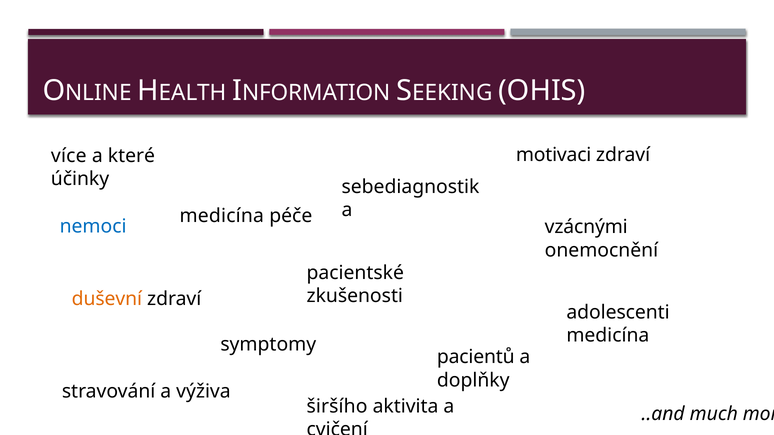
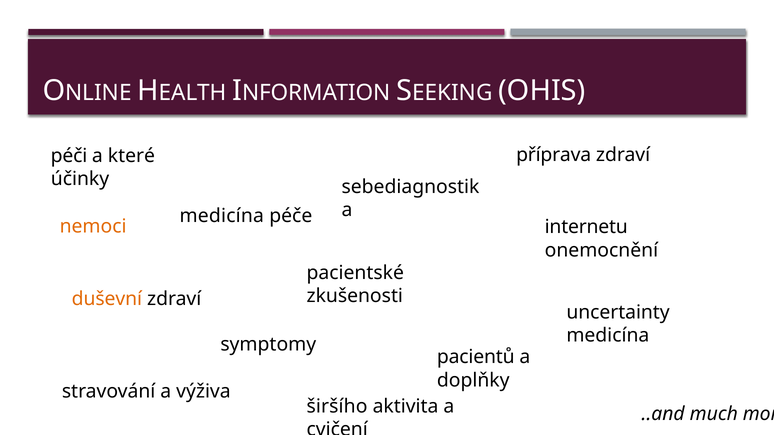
motivaci: motivaci -> příprava (554, 155)
více: více -> péči (69, 156)
nemoci colour: blue -> orange (93, 226)
vzácnými: vzácnými -> internetu (586, 227)
adolescenti: adolescenti -> uncertainty (618, 313)
